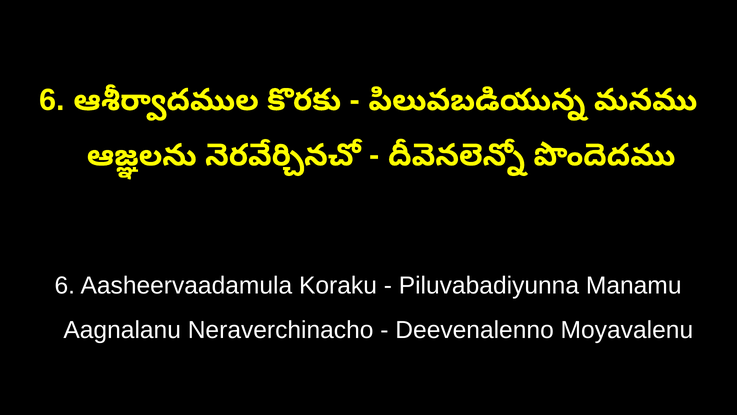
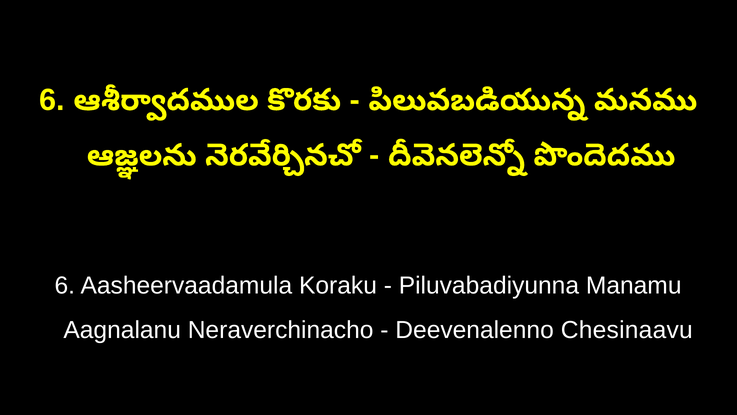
Moyavalenu: Moyavalenu -> Chesinaavu (627, 330)
